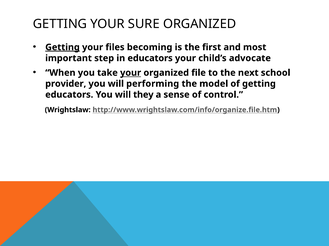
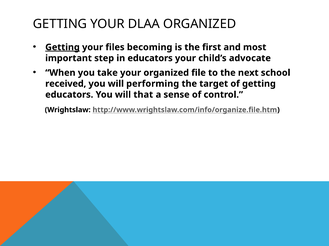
SURE: SURE -> DLAA (144, 24)
your underline: present -> none (131, 73)
provider: provider -> received (66, 84)
model: model -> target (214, 84)
they: they -> that (143, 95)
